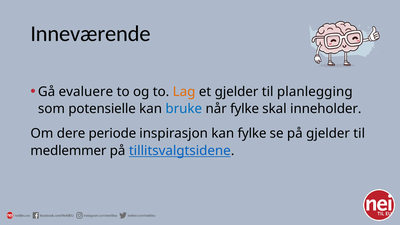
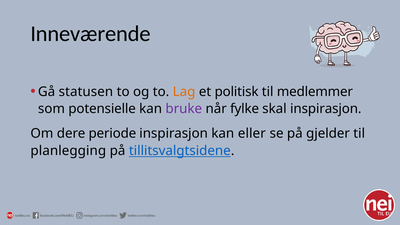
evaluere: evaluere -> statusen (86, 92)
et gjelder: gjelder -> politisk (237, 92)
planlegging: planlegging -> medlemmer (315, 92)
bruke colour: blue -> purple (184, 109)
skal inneholder: inneholder -> inspirasjon (326, 109)
kan fylke: fylke -> eller (252, 133)
medlemmer: medlemmer -> planlegging (68, 151)
